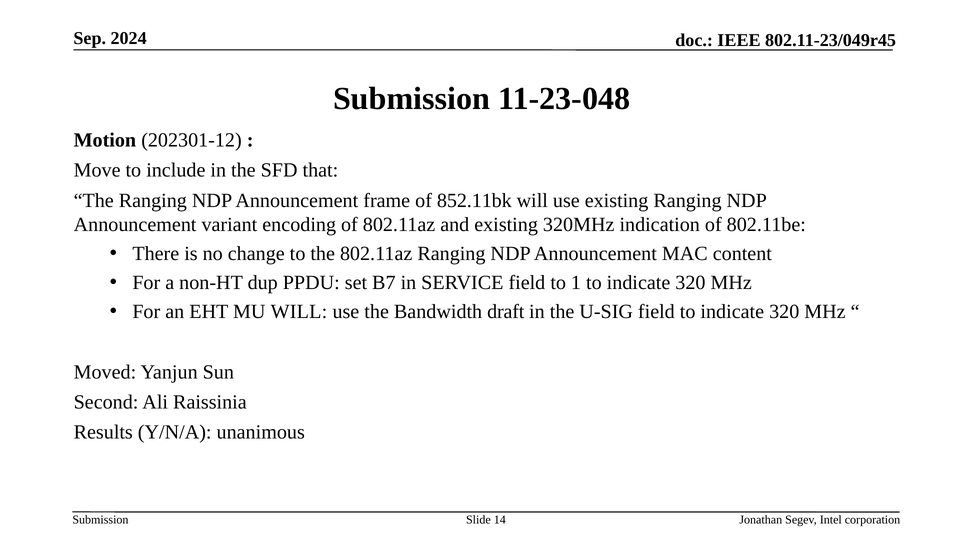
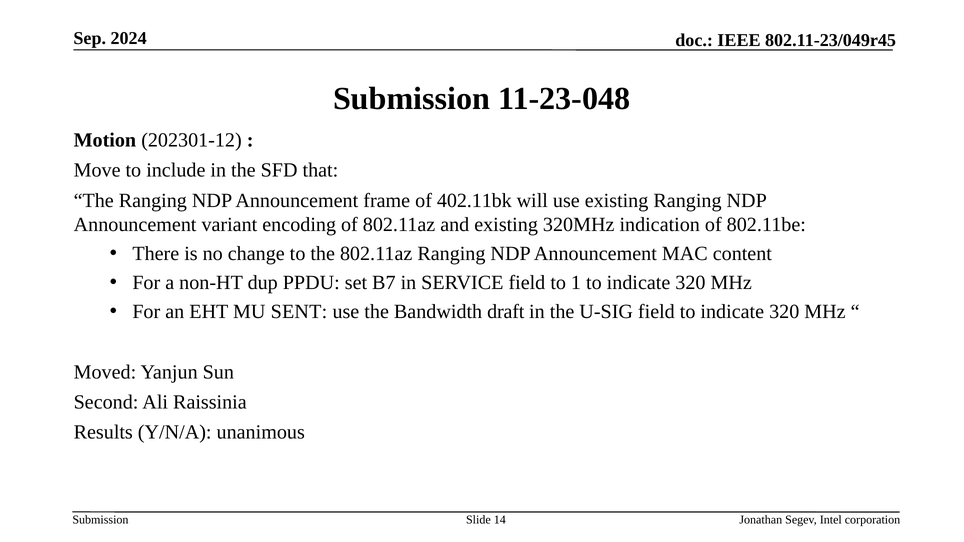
852.11bk: 852.11bk -> 402.11bk (474, 200)
MU WILL: WILL -> SENT (299, 312)
